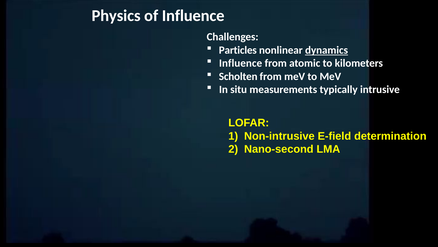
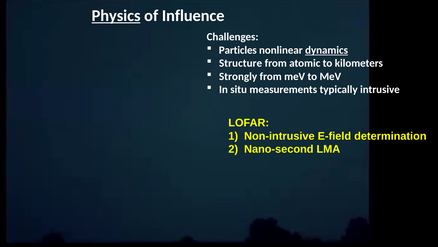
Physics underline: none -> present (116, 16)
Influence: Influence -> Structure (241, 63)
Scholten: Scholten -> Strongly (238, 76)
